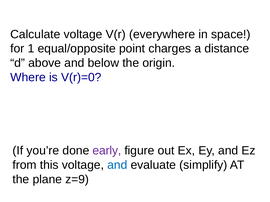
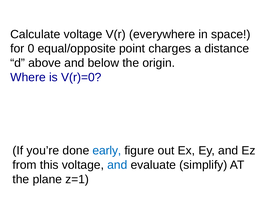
1: 1 -> 0 (31, 49)
early colour: purple -> blue (107, 151)
z=9: z=9 -> z=1 (77, 180)
